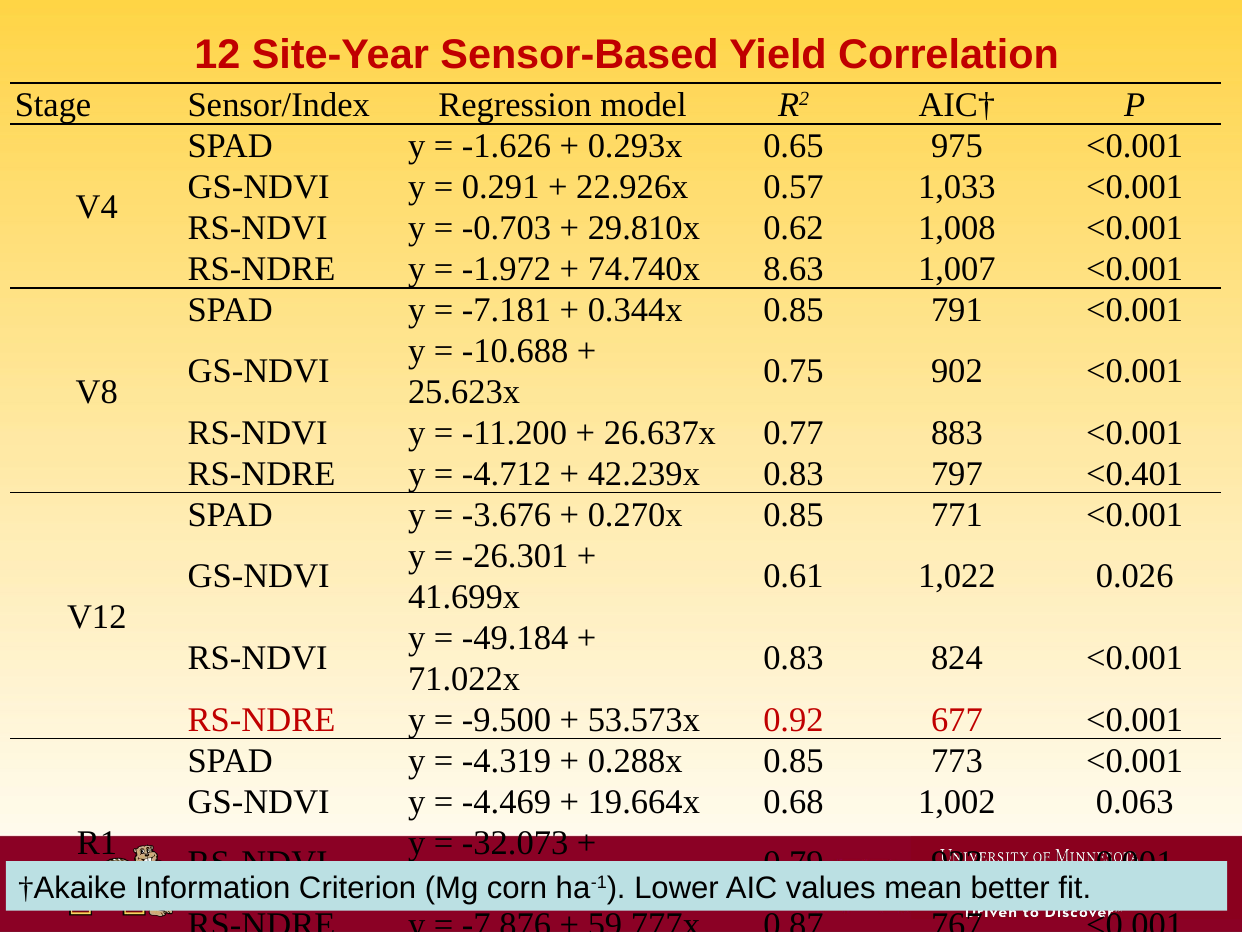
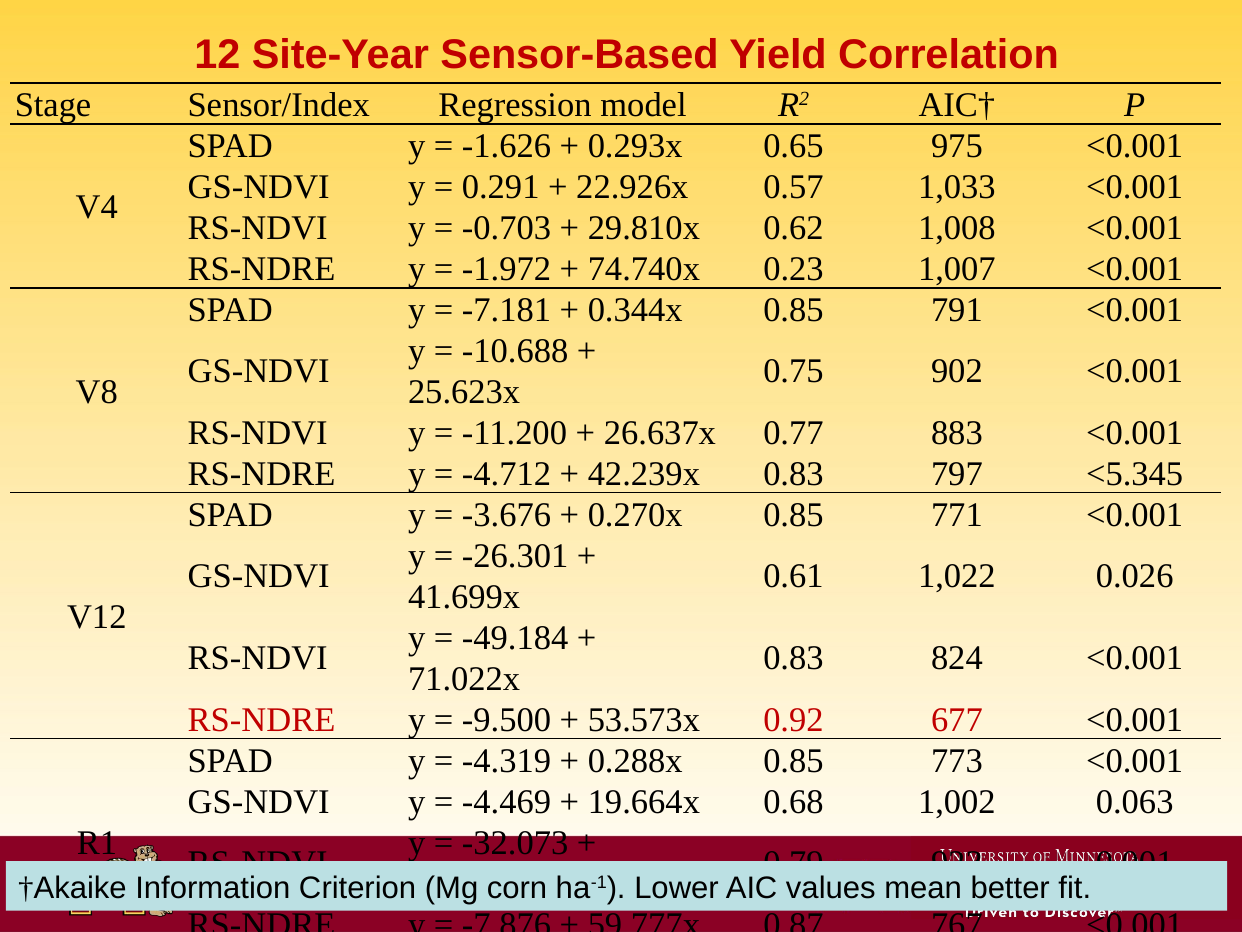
8.63: 8.63 -> 0.23 (794, 269)
<0.401: <0.401 -> <5.345 (1135, 474)
